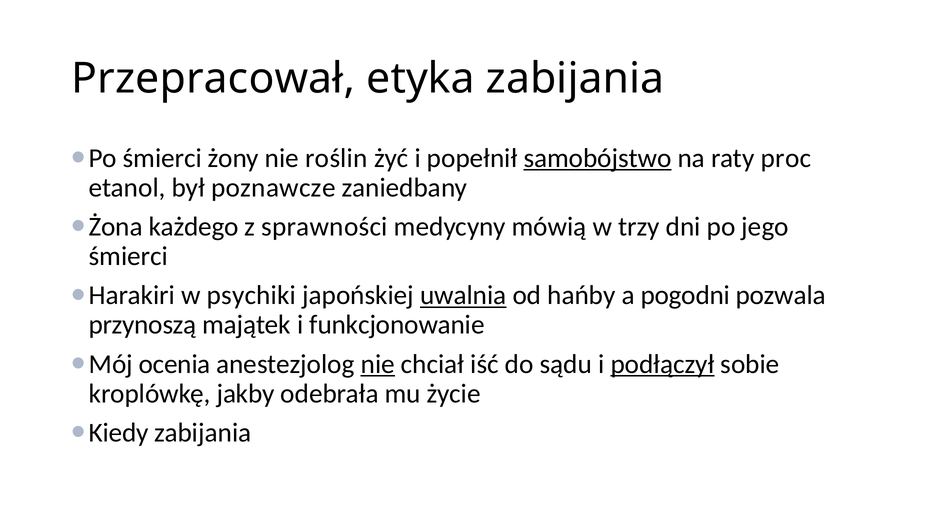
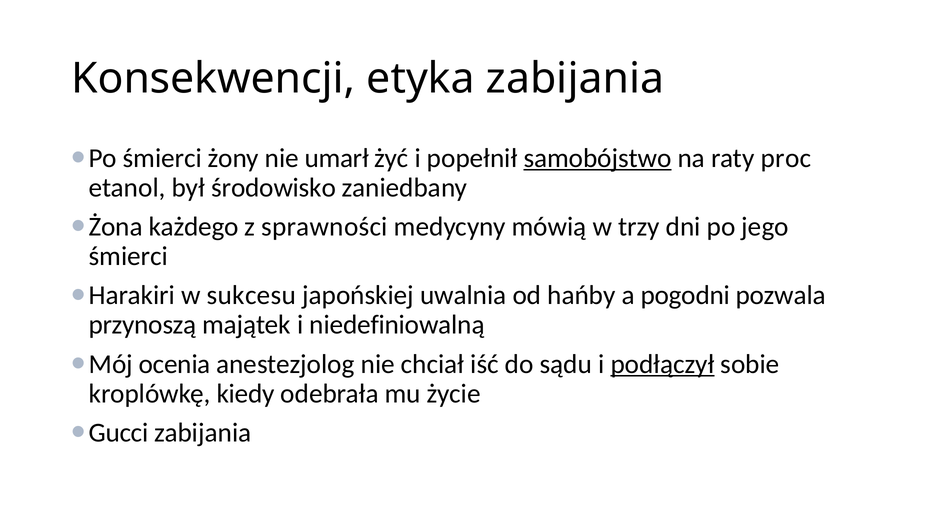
Przepracował: Przepracował -> Konsekwencji (213, 79)
roślin: roślin -> umarł (337, 158)
poznawcze: poznawcze -> środowisko (274, 188)
psychiki: psychiki -> sukcesu (251, 295)
uwalnia underline: present -> none (463, 295)
funkcjonowanie: funkcjonowanie -> niedefiniowalną (397, 325)
nie underline: present -> none (378, 364)
jakby: jakby -> kiedy (246, 394)
Kiedy: Kiedy -> Gucci (119, 433)
